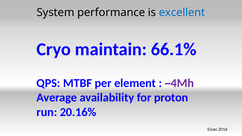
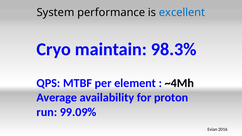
66.1%: 66.1% -> 98.3% (174, 49)
~4Mh colour: purple -> black (179, 83)
20.16%: 20.16% -> 99.09% (78, 112)
